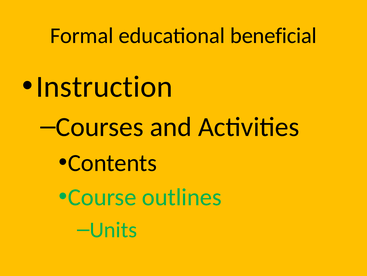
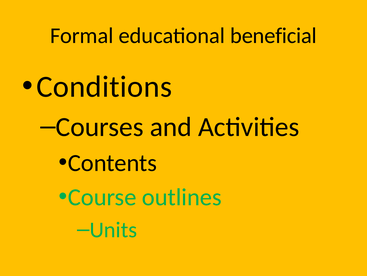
Instruction: Instruction -> Conditions (104, 87)
